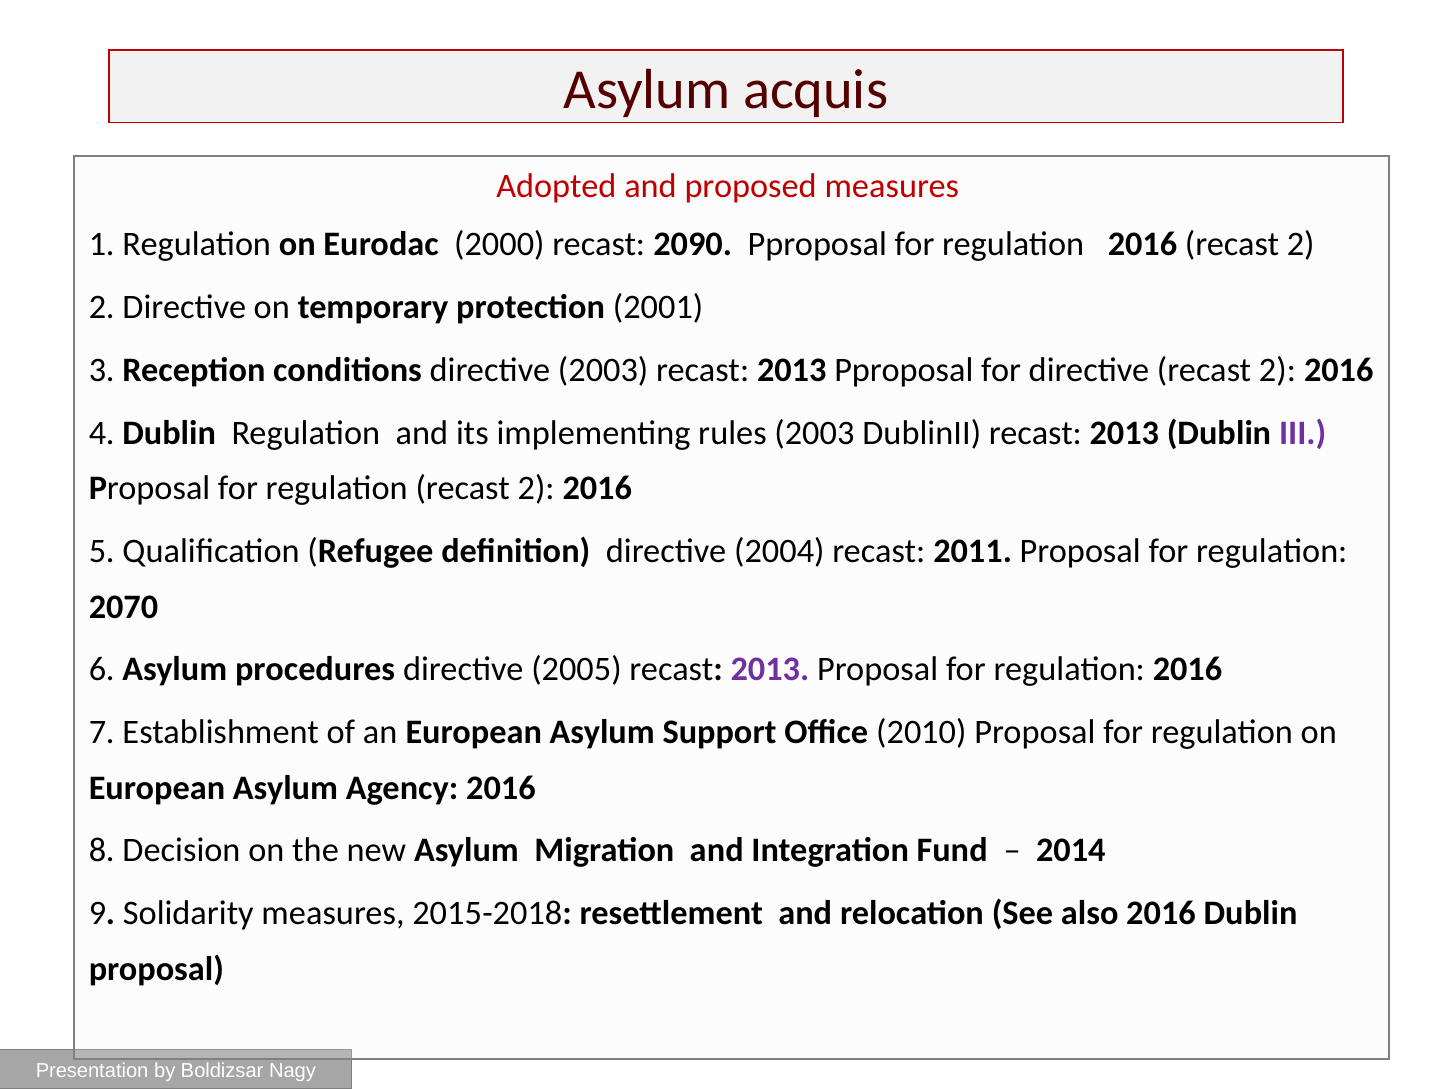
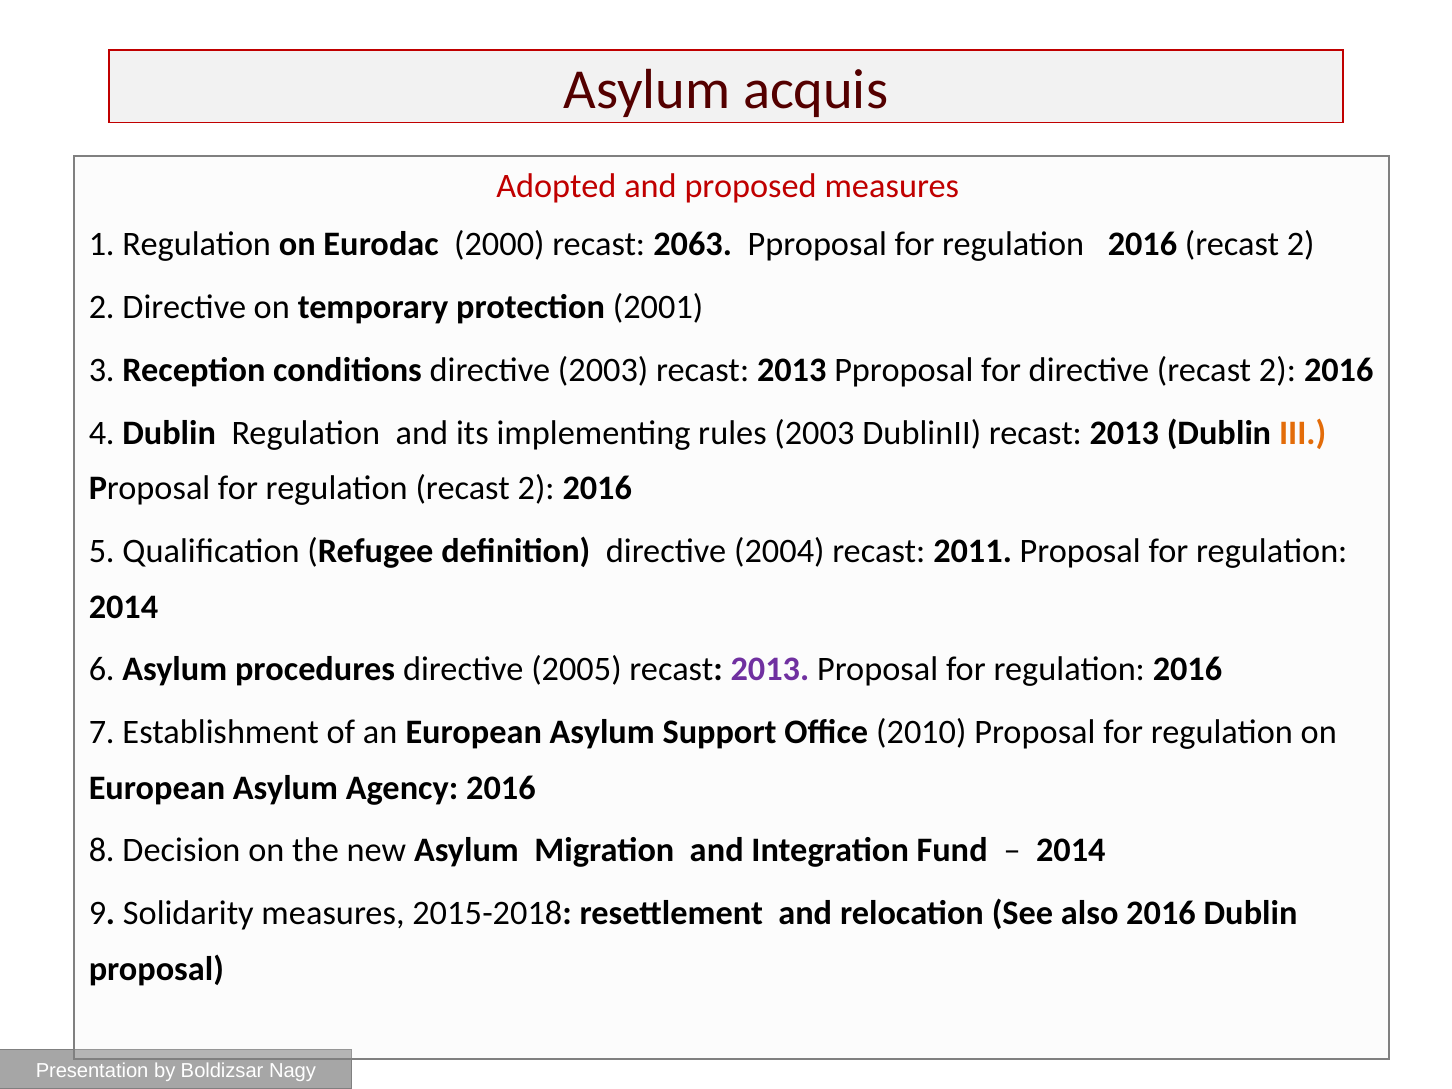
2090: 2090 -> 2063 (693, 245)
III colour: purple -> orange (1303, 433)
2070: 2070 -> 2014 (123, 607)
